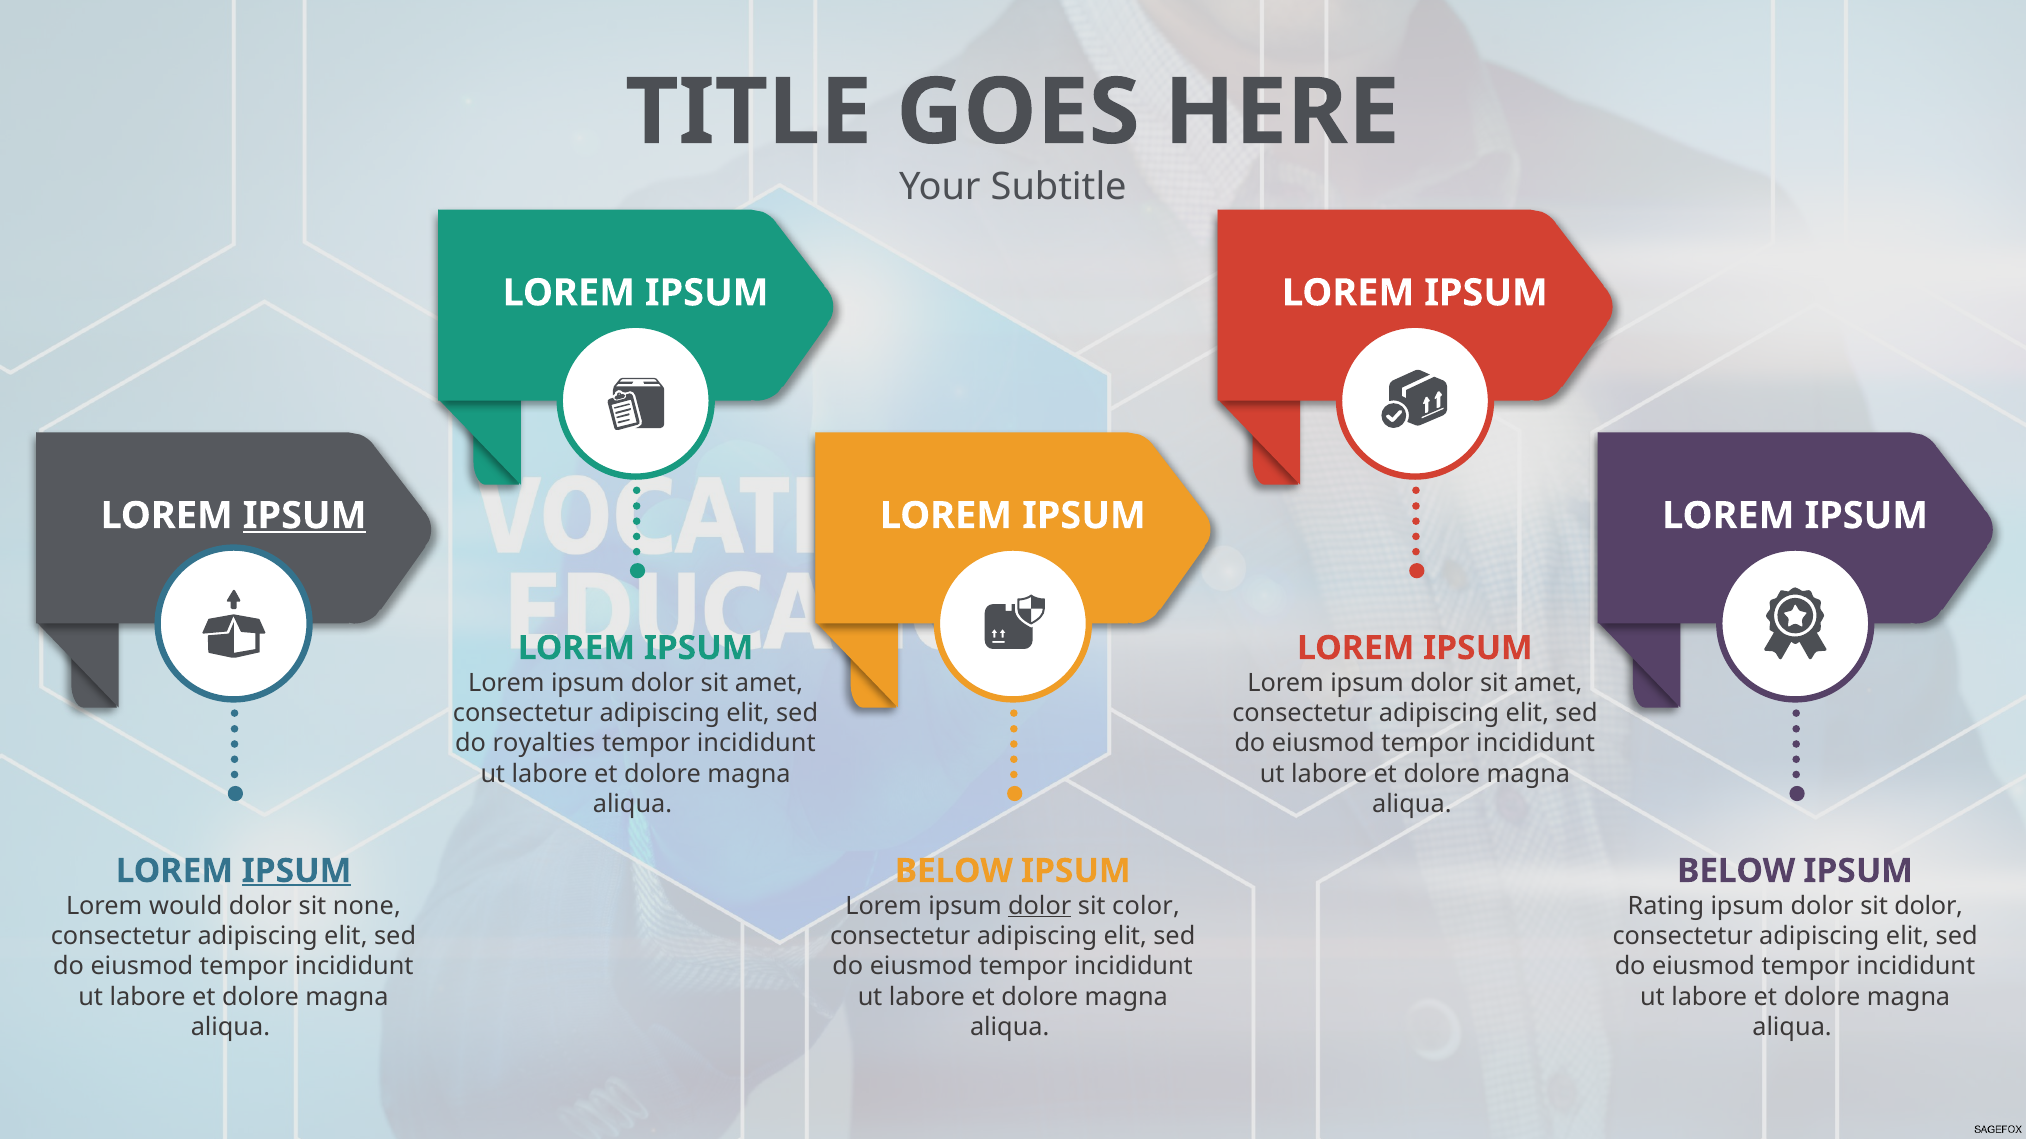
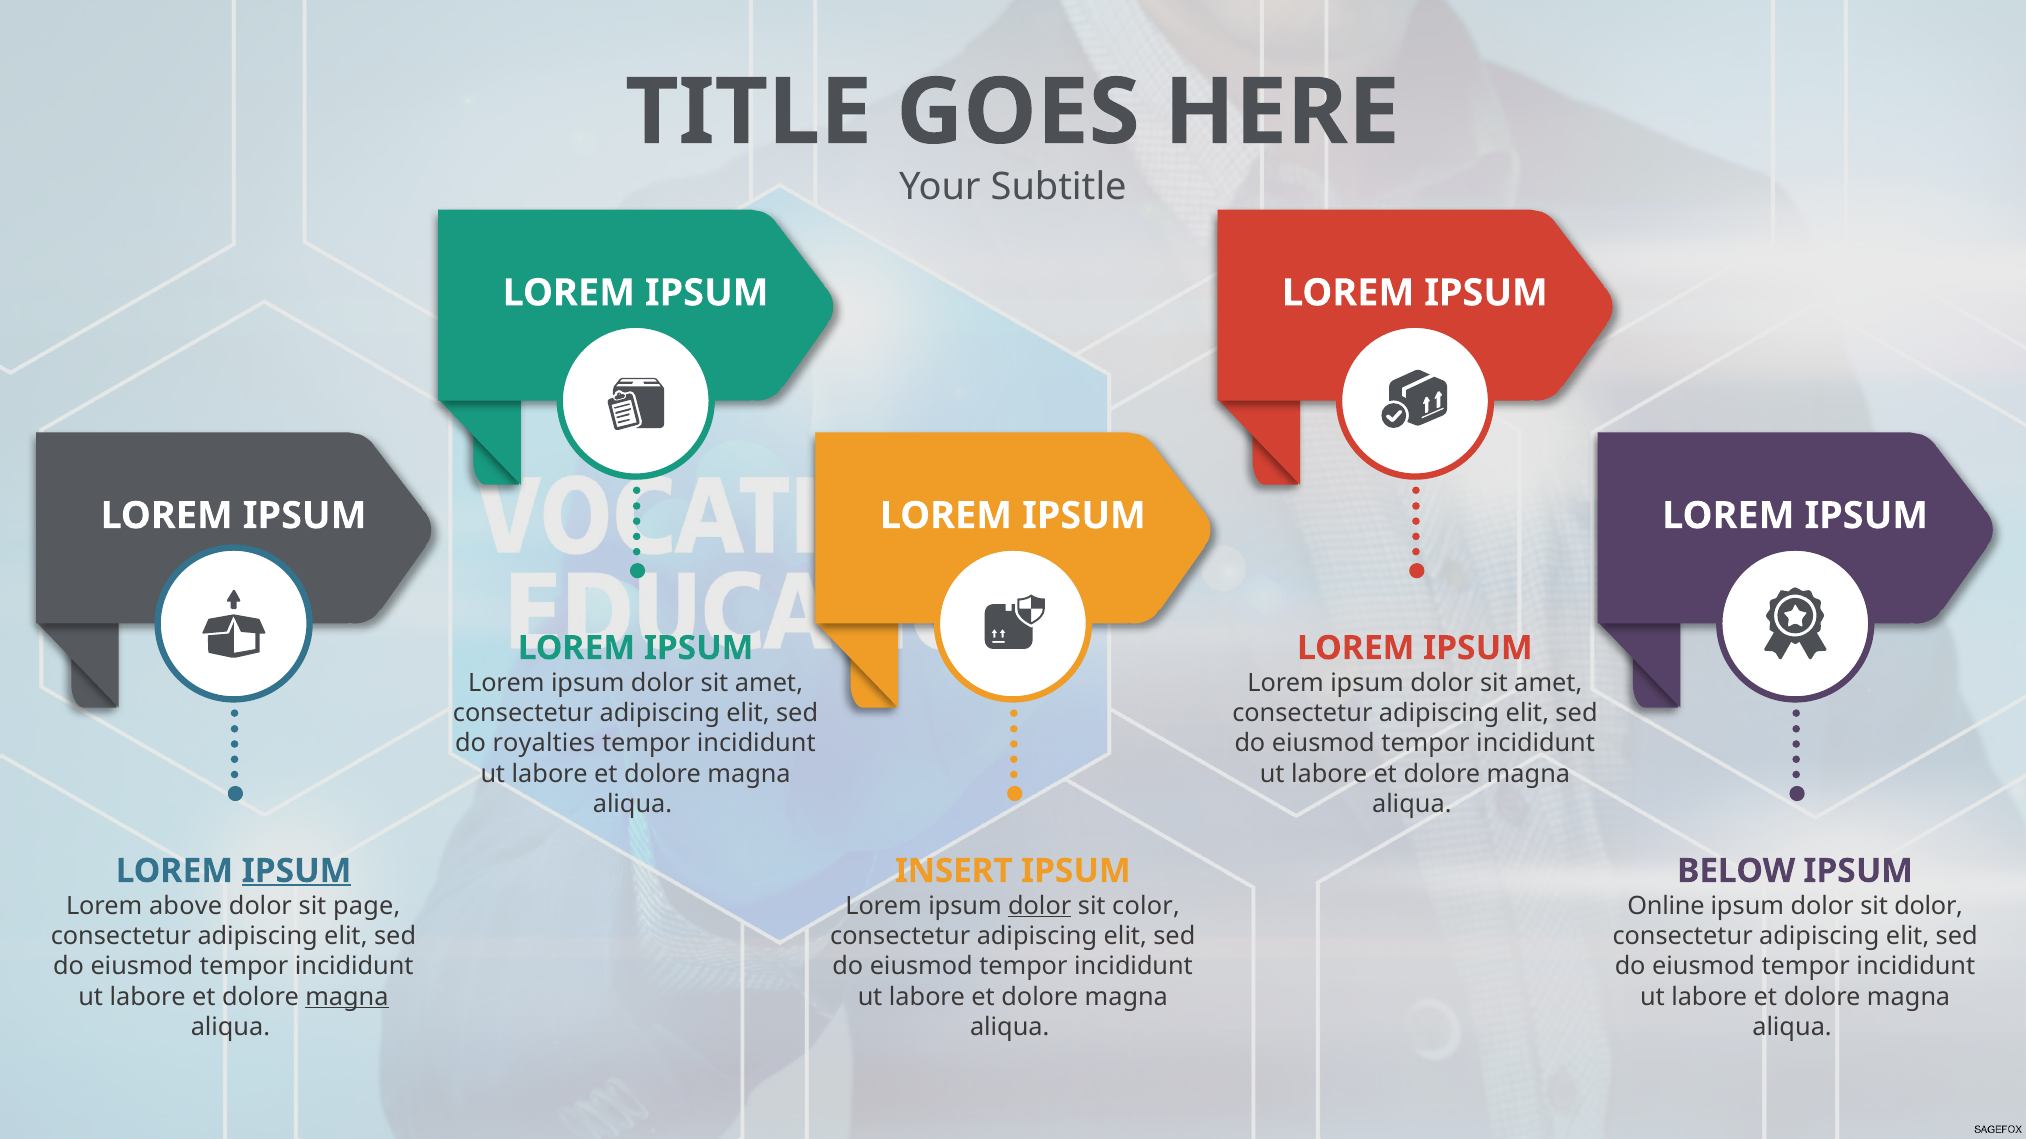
IPSUM underline: present -> none (305, 516)
BELOW: BELOW -> INSERT (954, 871)
would: would -> above (186, 906)
none: none -> page (367, 906)
Rating: Rating -> Online (1666, 906)
magna underline: none -> present (347, 997)
